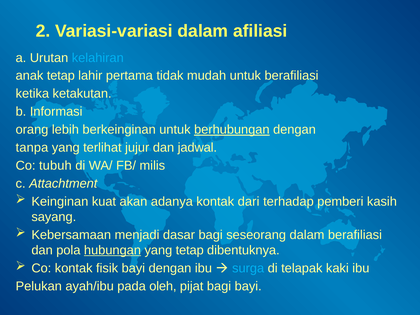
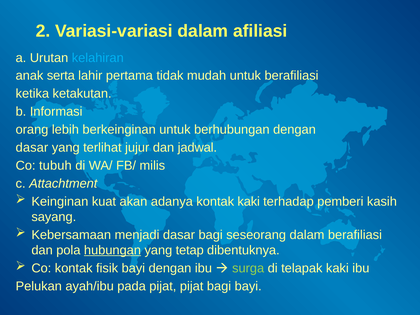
anak tetap: tetap -> serta (61, 76)
berhubungan underline: present -> none (232, 130)
tanpa: tanpa -> dasar (32, 148)
kontak dari: dari -> kaki (249, 201)
surga colour: light blue -> light green (248, 268)
pada oleh: oleh -> pijat (163, 286)
